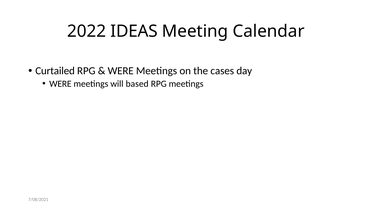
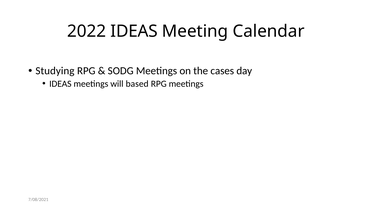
Curtailed: Curtailed -> Studying (55, 71)
WERE: WERE -> SODG (121, 71)
WERE: WERE -> IDEAS (60, 84)
